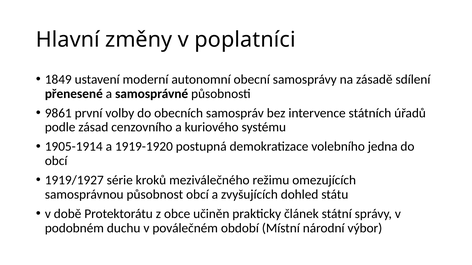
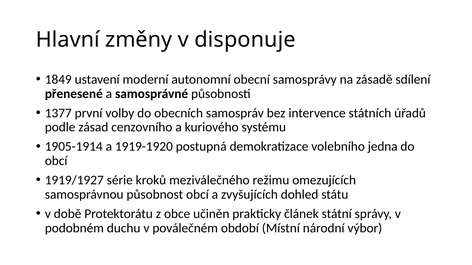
poplatníci: poplatníci -> disponuje (245, 40)
9861: 9861 -> 1377 (58, 113)
